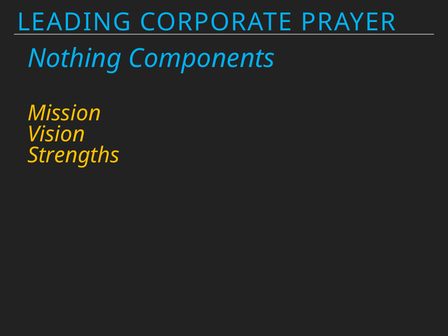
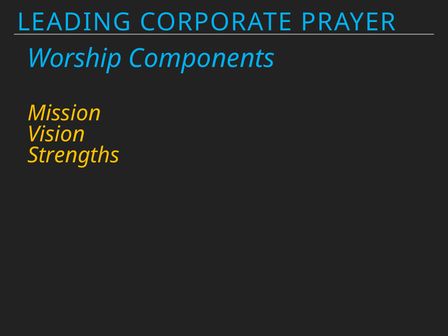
Nothing: Nothing -> Worship (75, 58)
